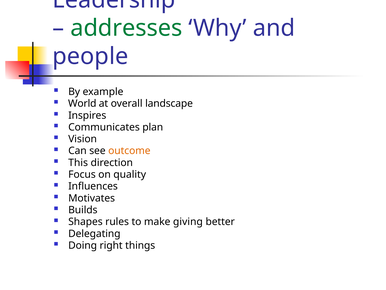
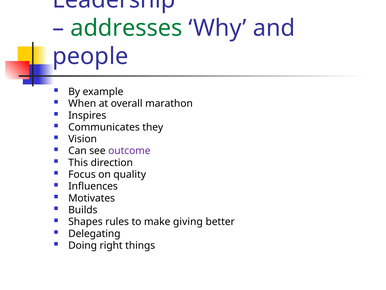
World: World -> When (82, 103)
landscape: landscape -> marathon (169, 103)
plan: plan -> they (153, 127)
outcome colour: orange -> purple (129, 151)
